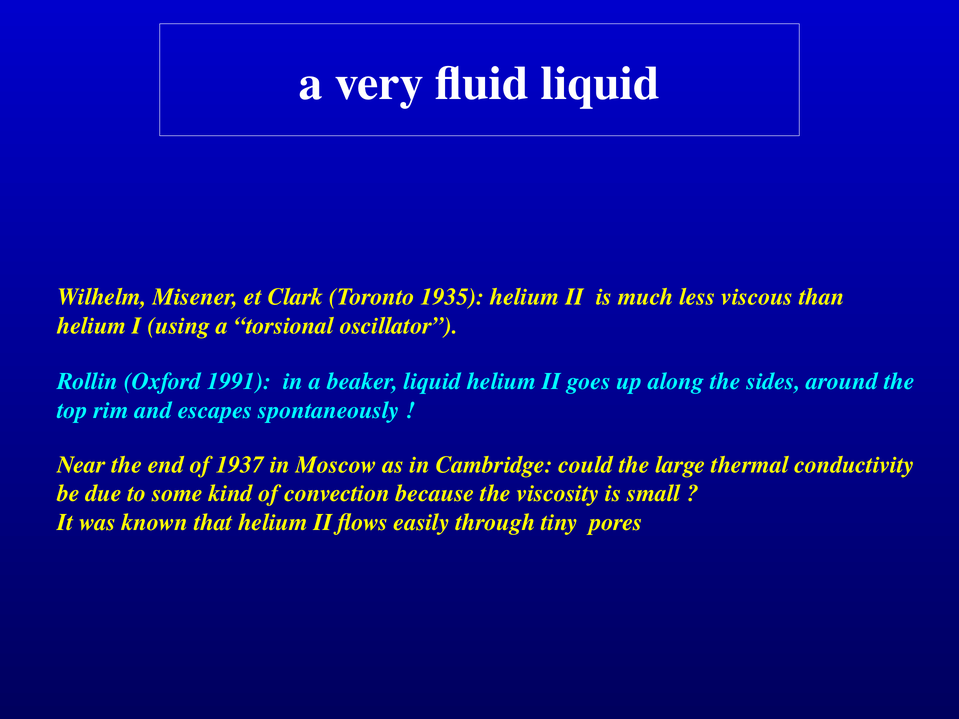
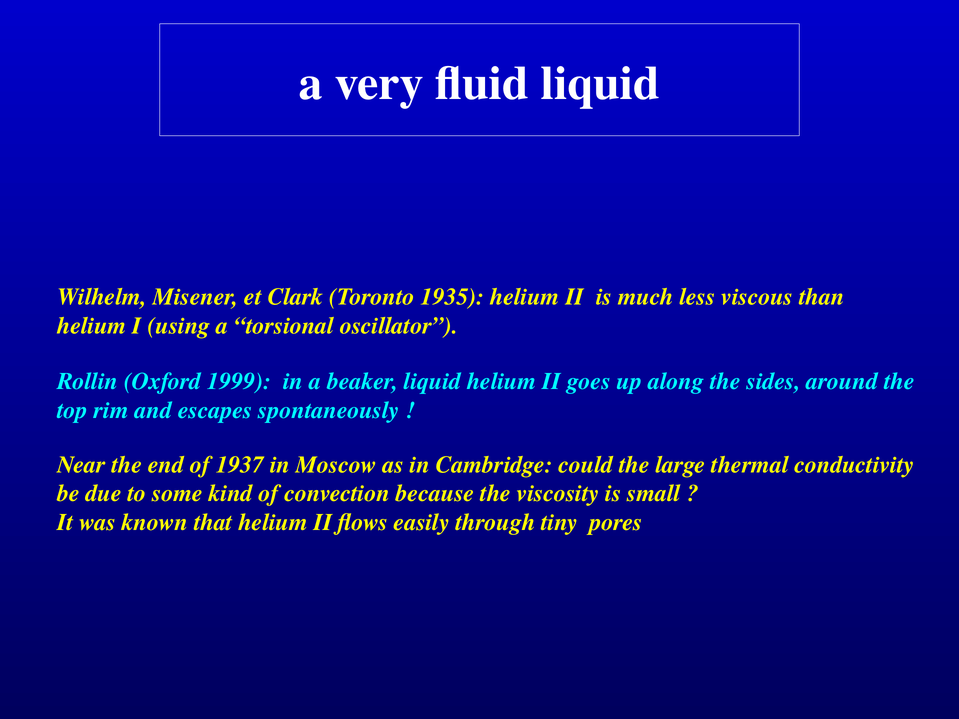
1991: 1991 -> 1999 (239, 382)
